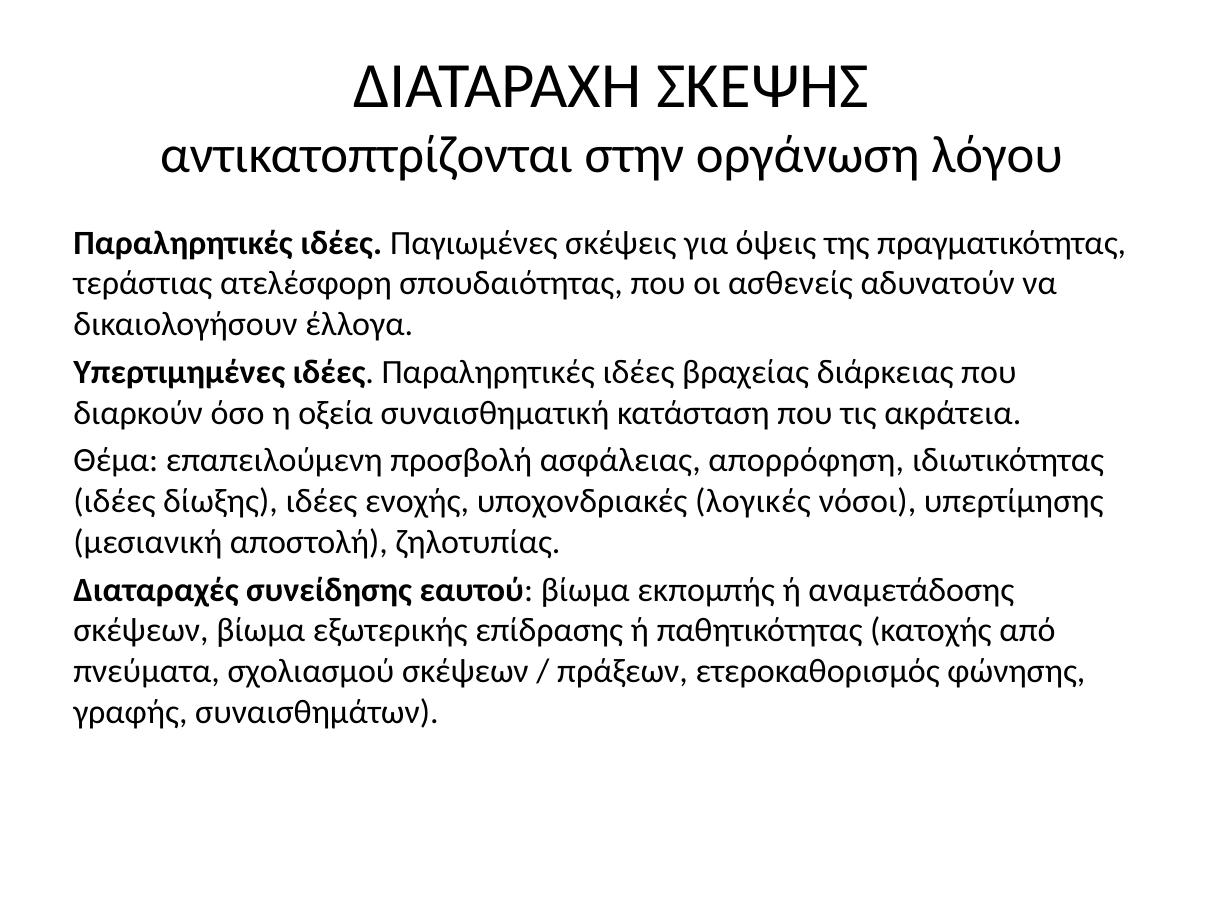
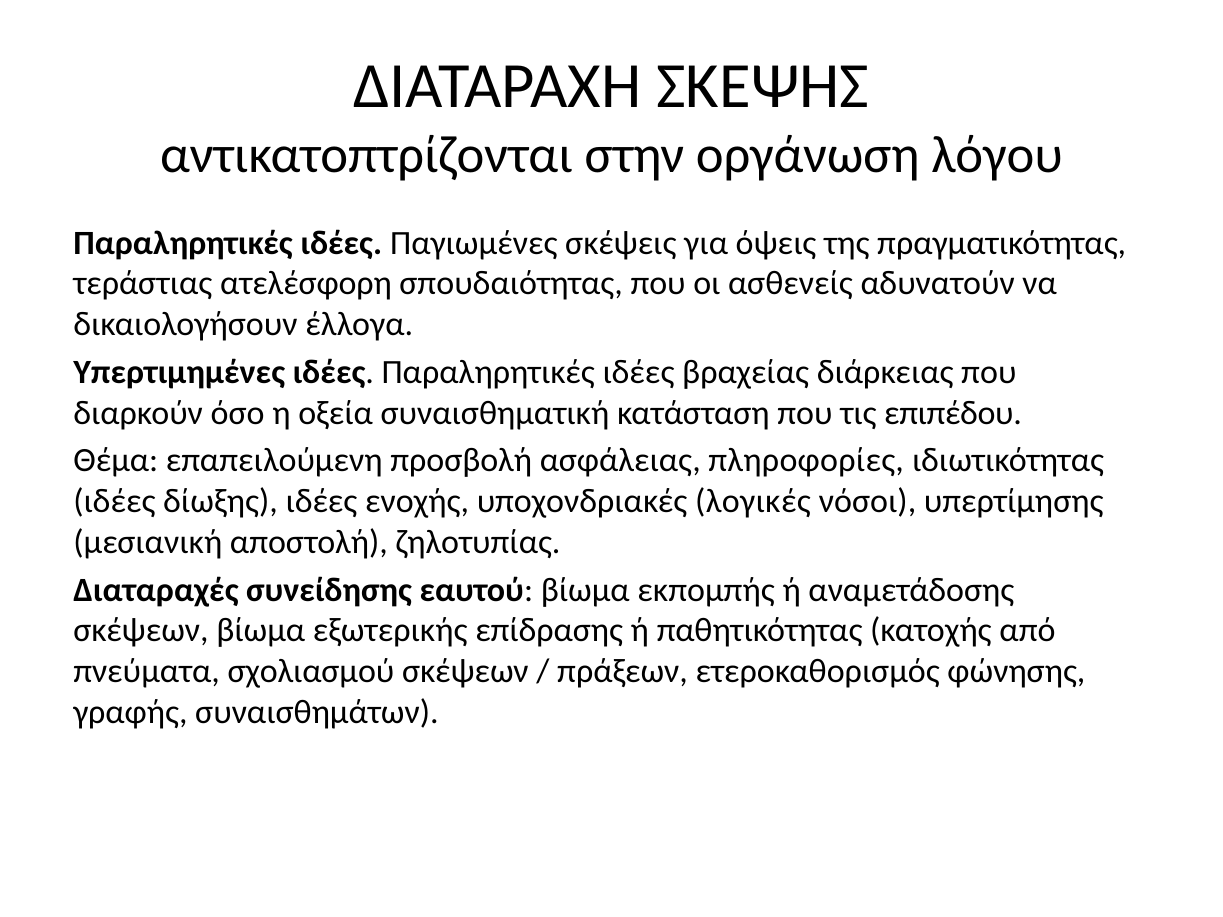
ακράτεια: ακράτεια -> επιπέδου (953, 413)
απορρόφηση: απορρόφηση -> πληροφορίες (806, 461)
